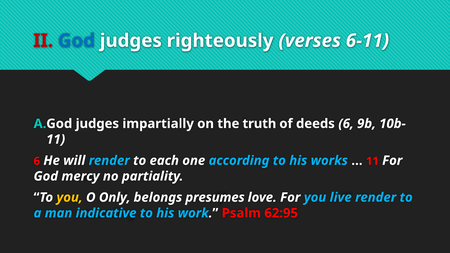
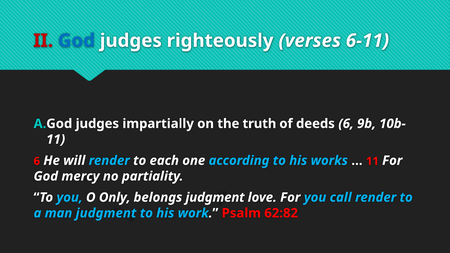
you colour: yellow -> light blue (70, 198)
belongs presumes: presumes -> judgment (215, 198)
live: live -> call (341, 198)
man indicative: indicative -> judgment (106, 213)
62:95: 62:95 -> 62:82 (281, 213)
